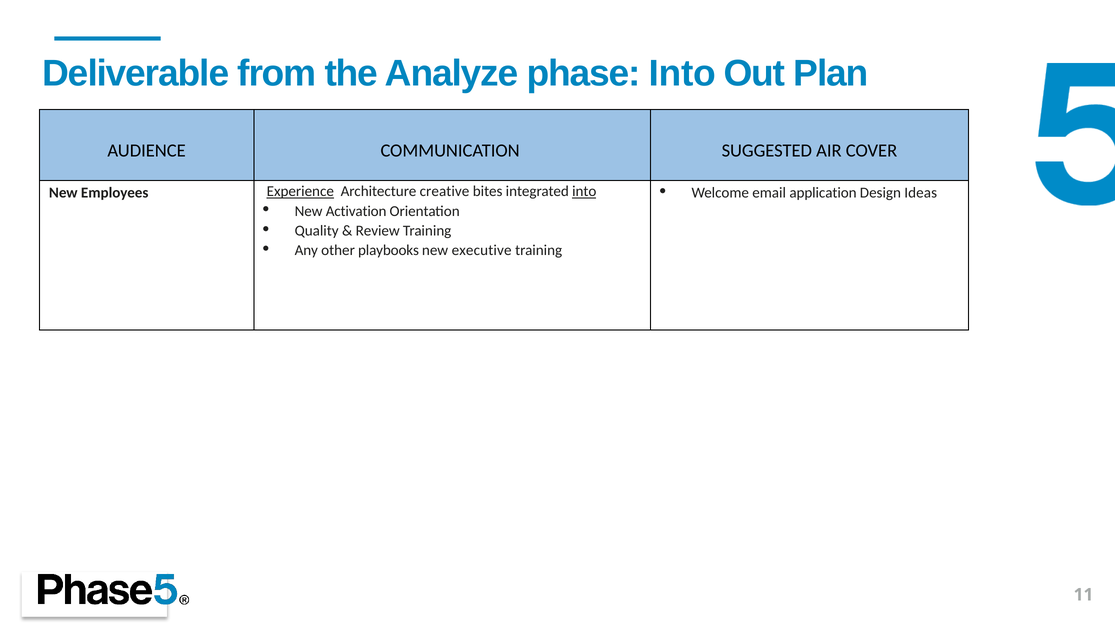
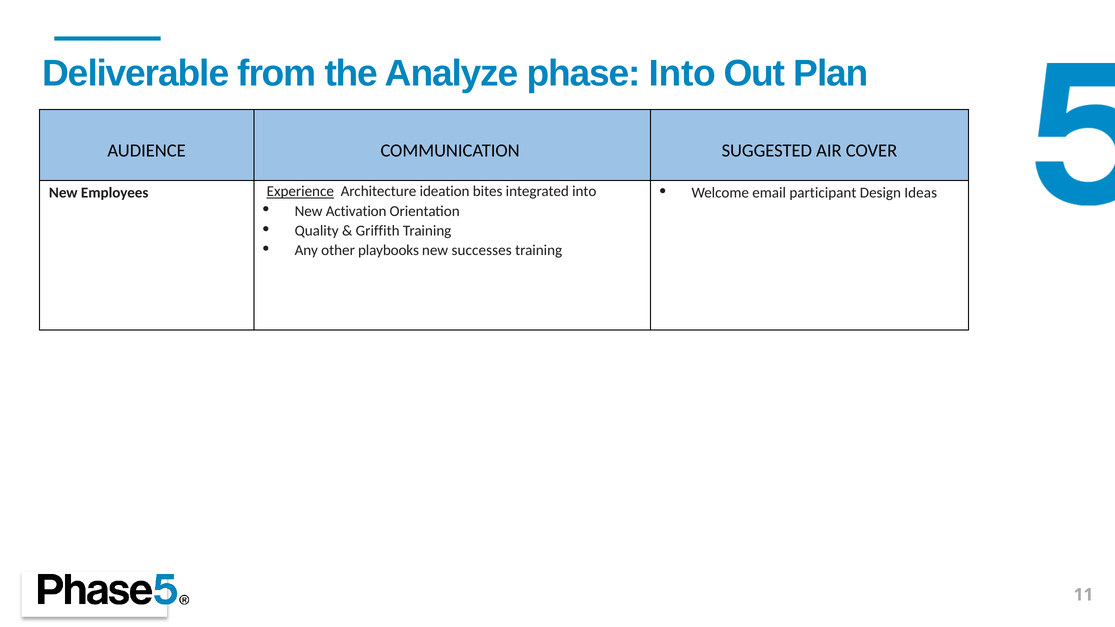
application: application -> participant (823, 193)
creative: creative -> ideation (445, 191)
into underline: present -> none (584, 191)
Review: Review -> Griffith (378, 231)
executive: executive -> successes (482, 250)
